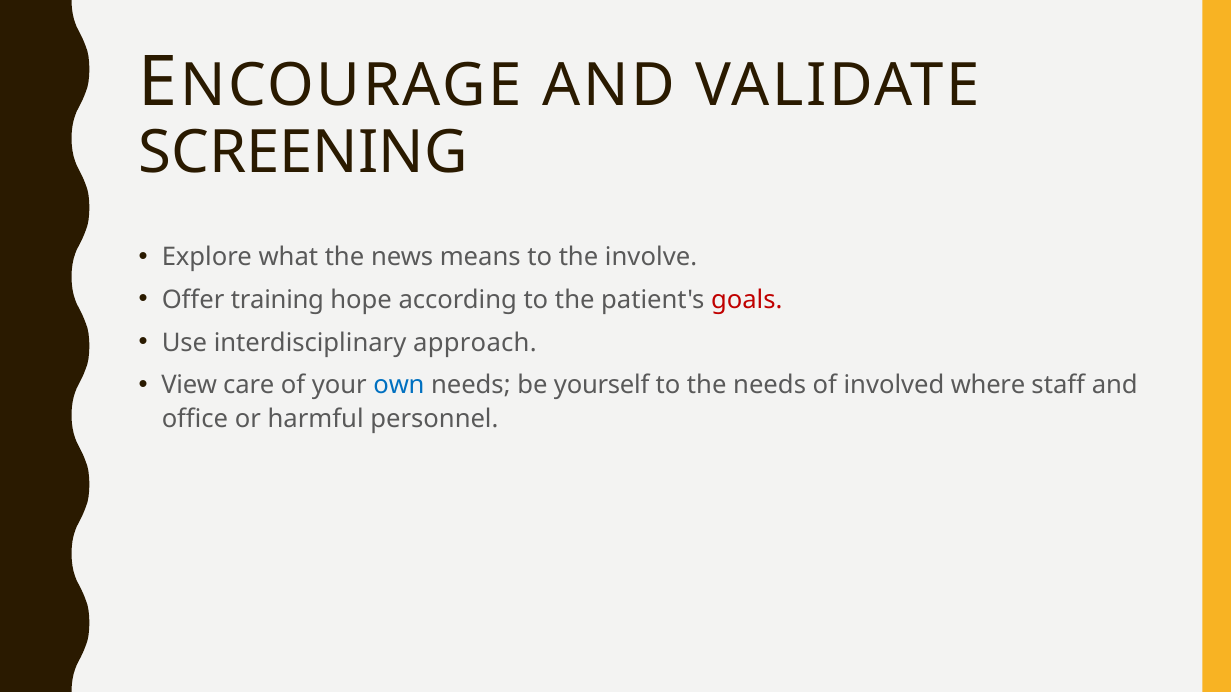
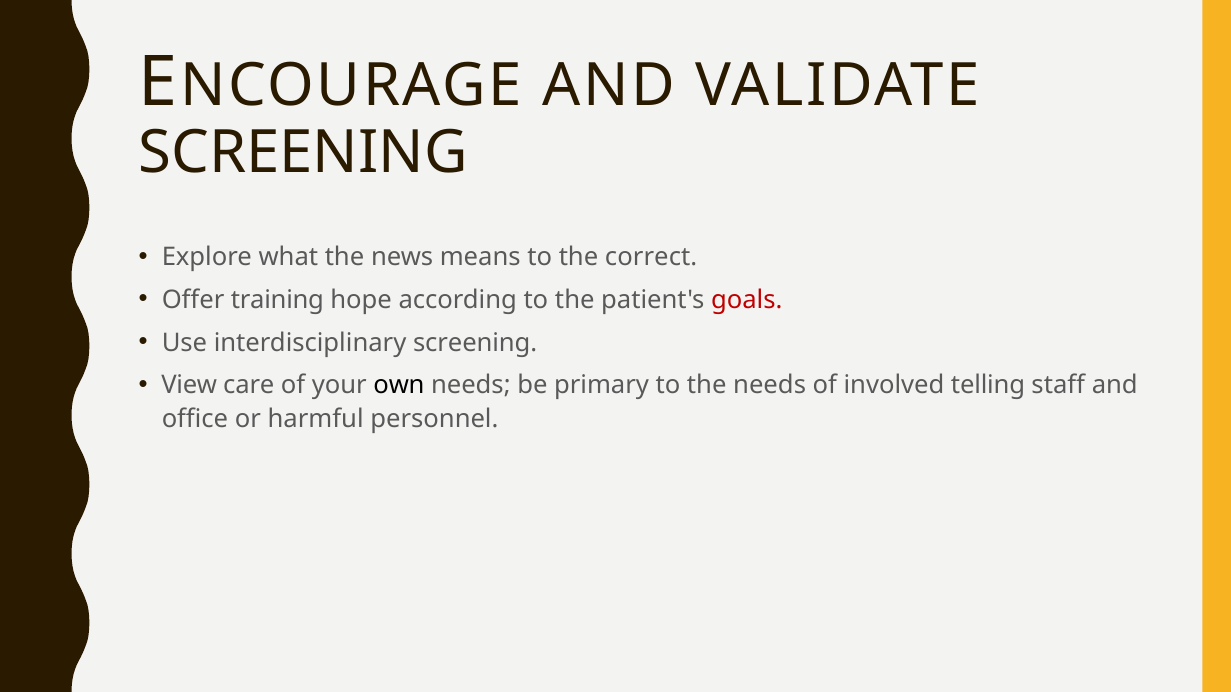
involve: involve -> correct (651, 257)
interdisciplinary approach: approach -> screening (475, 343)
own colour: blue -> black (399, 386)
yourself: yourself -> primary (602, 386)
where: where -> telling (988, 386)
